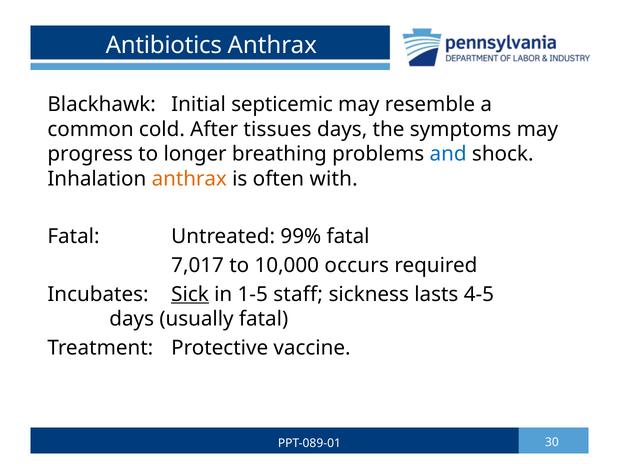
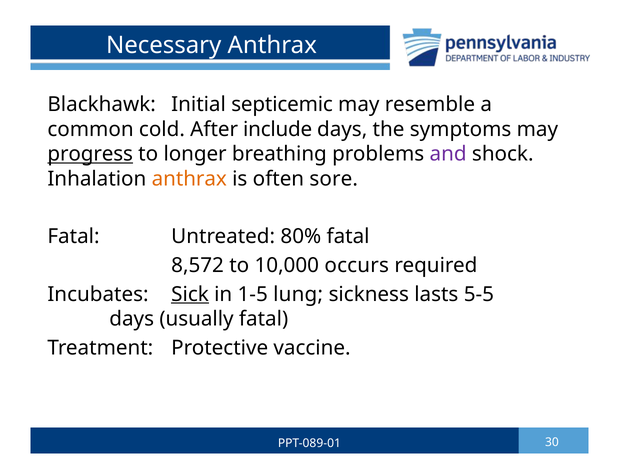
Antibiotics: Antibiotics -> Necessary (164, 45)
tissues: tissues -> include (278, 129)
progress underline: none -> present (90, 154)
and colour: blue -> purple (448, 154)
with: with -> sore (334, 179)
99%: 99% -> 80% (301, 237)
7,017: 7,017 -> 8,572 (198, 266)
staff: staff -> lung (298, 294)
4-5: 4-5 -> 5-5 (479, 294)
